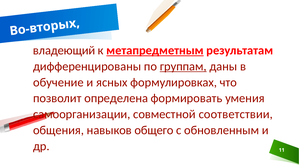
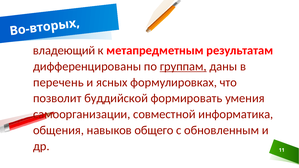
метапредметным underline: present -> none (155, 50)
обучение: обучение -> перечень (58, 82)
определена: определена -> буддийской (116, 98)
соответствии: соответствии -> информатика (236, 114)
